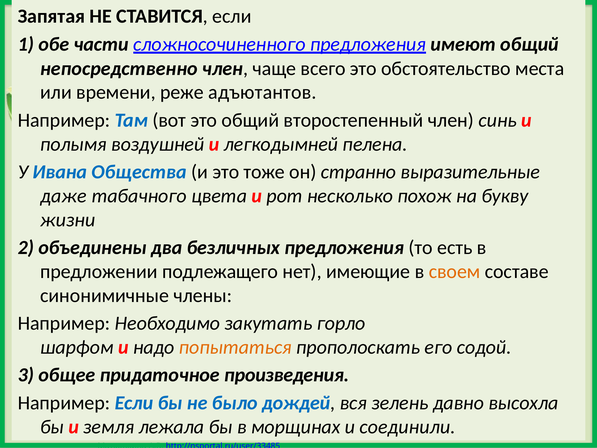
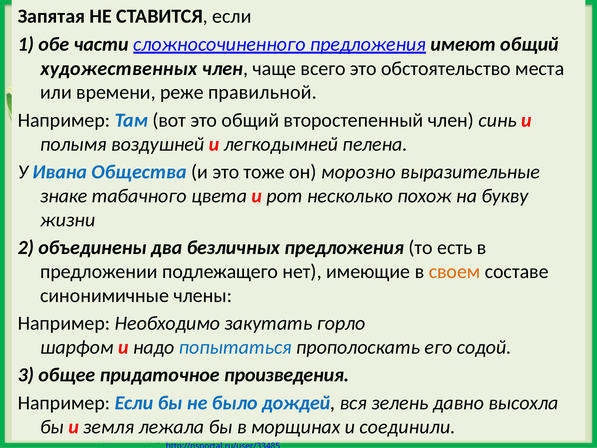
непосредственно: непосредственно -> художественных (119, 68)
адъютантов: адъютантов -> правильной (262, 92)
странно: странно -> морозно (358, 172)
даже: даже -> знаке (64, 196)
попытаться colour: orange -> blue (235, 347)
